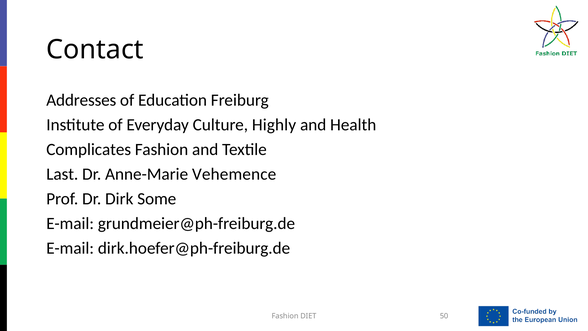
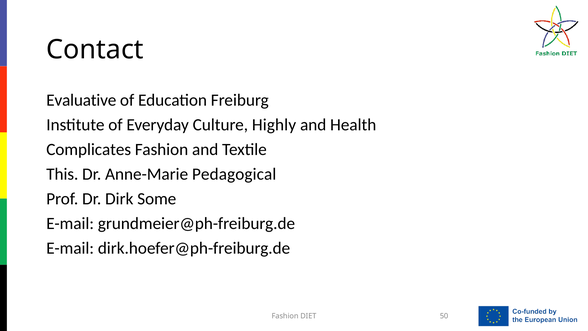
Addresses: Addresses -> Evaluative (81, 100)
Last: Last -> This (62, 174)
Vehemence: Vehemence -> Pedagogical (234, 174)
